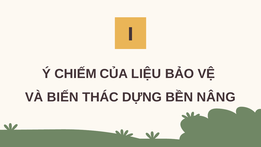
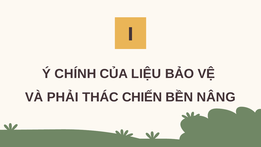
CHIẾM: CHIẾM -> CHÍNH (75, 74)
BIẾN: BIẾN -> PHẢI (63, 97)
DỰNG: DỰNG -> CHIẾN (142, 97)
